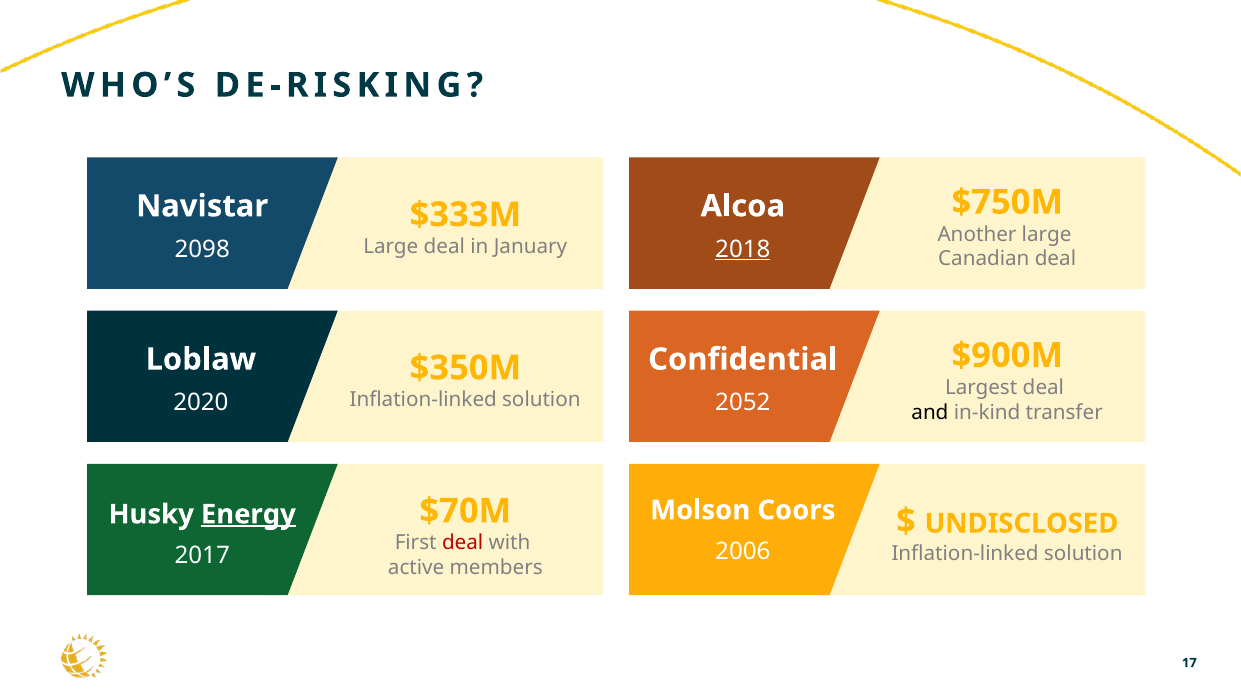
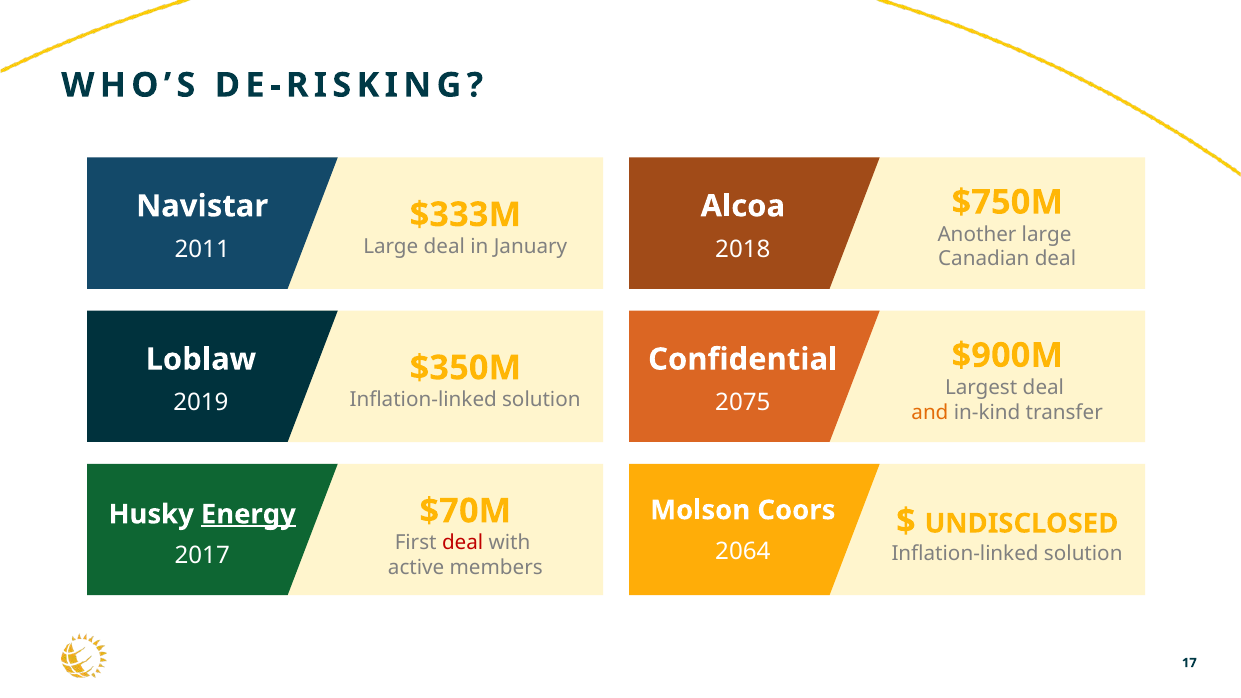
2098: 2098 -> 2011 (202, 249)
2018 underline: present -> none (743, 249)
2020: 2020 -> 2019 (201, 402)
2052: 2052 -> 2075 (743, 402)
and colour: black -> orange (930, 412)
2006: 2006 -> 2064 (743, 551)
